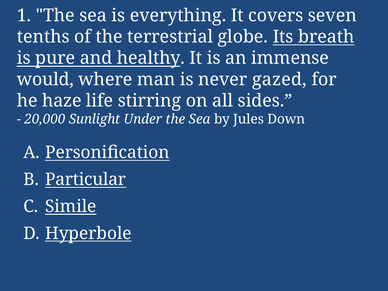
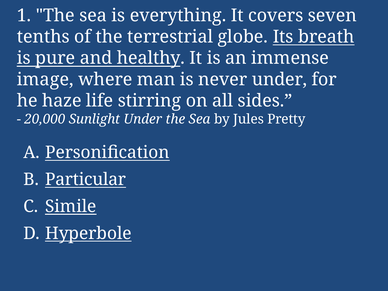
would: would -> image (45, 79)
never gazed: gazed -> under (280, 79)
Down: Down -> Pretty (286, 119)
